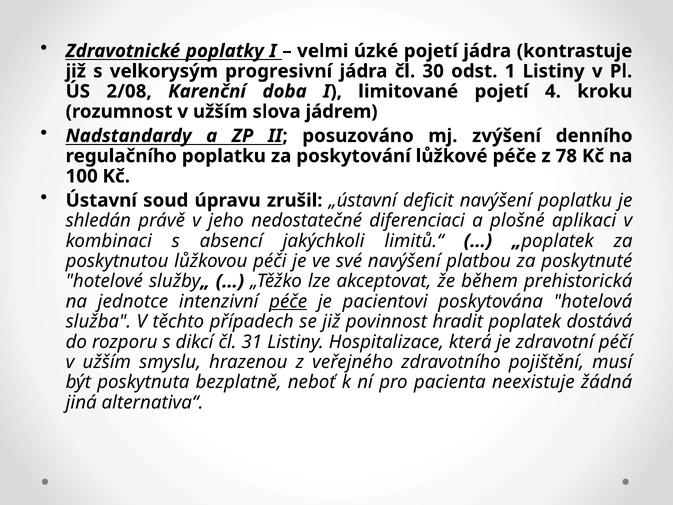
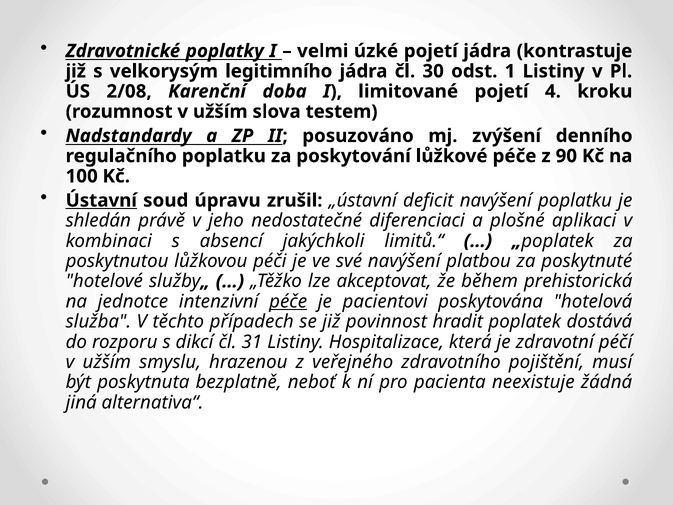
progresivní: progresivní -> legitimního (279, 71)
jádrem: jádrem -> testem (342, 112)
78: 78 -> 90 (566, 156)
Ústavní underline: none -> present (101, 200)
